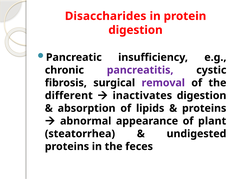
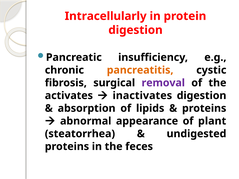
Disaccharides: Disaccharides -> Intracellularly (106, 16)
pancreatitis colour: purple -> orange (140, 70)
different: different -> activates (69, 96)
